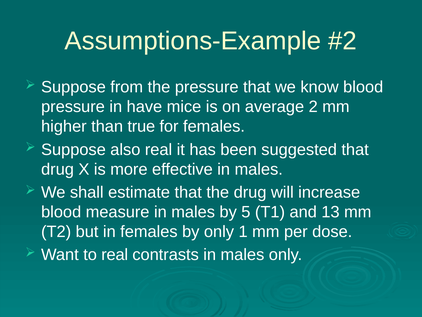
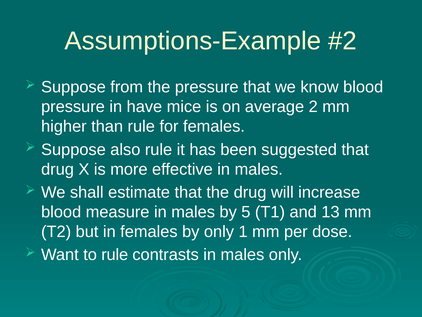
than true: true -> rule (141, 126)
also real: real -> rule (159, 149)
to real: real -> rule (115, 254)
